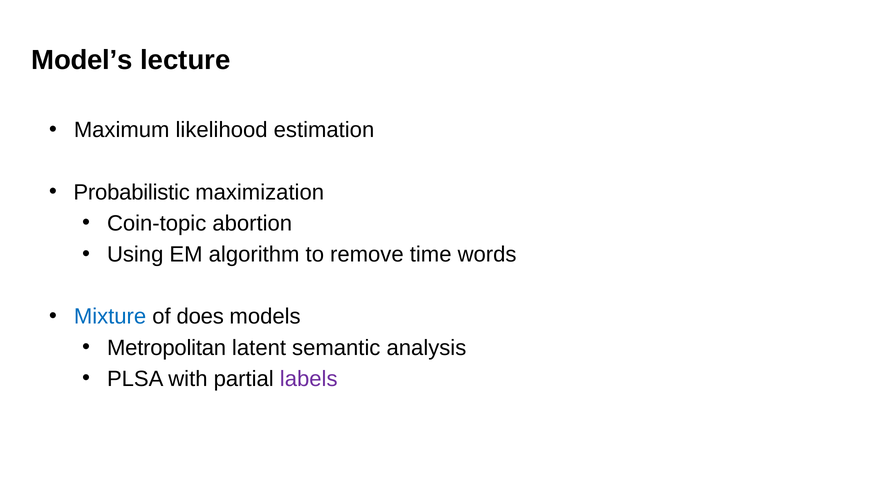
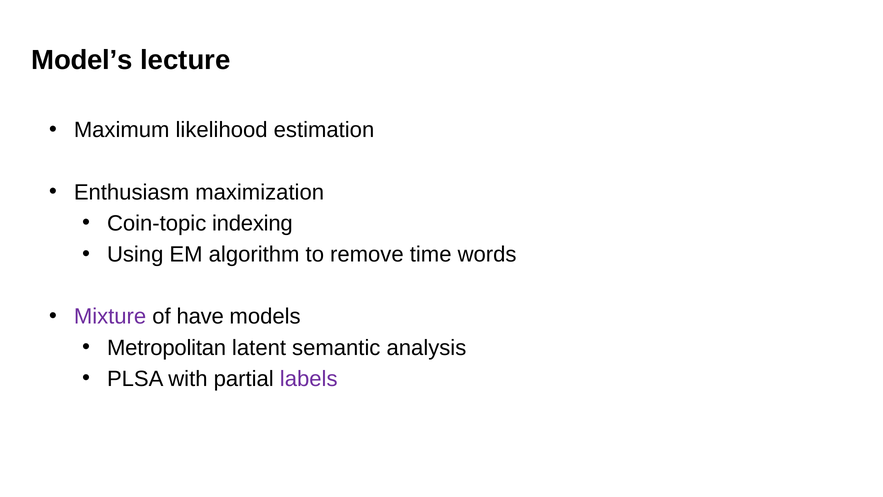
Probabilistic: Probabilistic -> Enthusiasm (132, 192)
abortion: abortion -> indexing (252, 223)
Mixture colour: blue -> purple (110, 316)
does: does -> have (200, 316)
